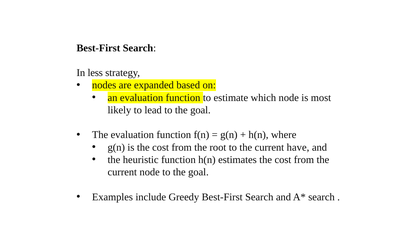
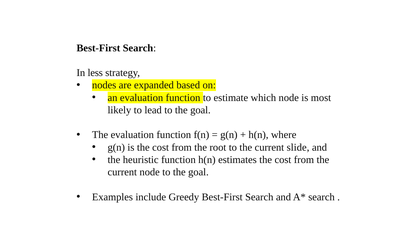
have: have -> slide (298, 148)
